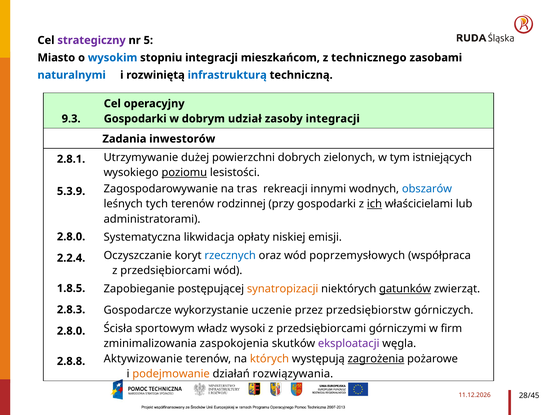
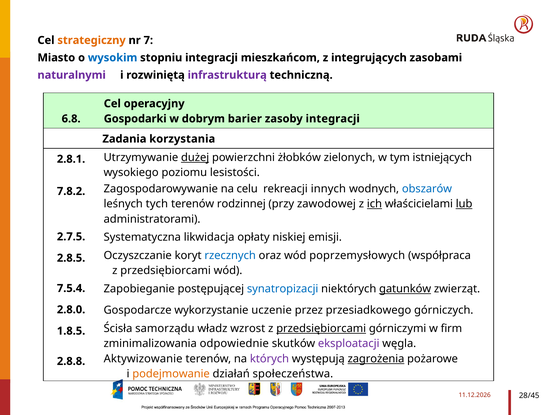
strategiczny colour: purple -> orange (92, 40)
5: 5 -> 7 (148, 40)
technicznego: technicznego -> integrujących (369, 58)
naturalnymi colour: blue -> purple (72, 75)
infrastrukturą colour: blue -> purple (227, 75)
9.3: 9.3 -> 6.8 (71, 119)
udział: udział -> barier (245, 119)
inwestorów: inwestorów -> korzystania (182, 139)
dużej underline: none -> present (195, 157)
dobrych: dobrych -> żłobków (299, 157)
poziomu underline: present -> none (184, 173)
5.3.9: 5.3.9 -> 7.8.2 (71, 191)
tras: tras -> celu (247, 189)
innymi: innymi -> innych (328, 189)
przy gospodarki: gospodarki -> zawodowej (326, 204)
lub underline: none -> present (464, 204)
2.8.0: 2.8.0 -> 2.7.5 (71, 237)
2.2.4: 2.2.4 -> 2.8.5 (71, 258)
1.8.5: 1.8.5 -> 7.5.4 (71, 288)
synatropizacji colour: orange -> blue (283, 289)
2.8.3: 2.8.3 -> 2.8.0 (71, 309)
przedsiębiorstw: przedsiębiorstw -> przesiadkowego (368, 310)
2.8.0: 2.8.0 -> 1.8.5 (71, 331)
sportowym: sportowym -> samorządu (165, 328)
wysoki: wysoki -> wzrost (248, 328)
przedsiębiorcami underline: none -> present (321, 328)
zaspokojenia: zaspokojenia -> odpowiednie (234, 343)
których colour: orange -> purple (269, 358)
rozwiązywania: rozwiązywania -> społeczeństwa (293, 374)
